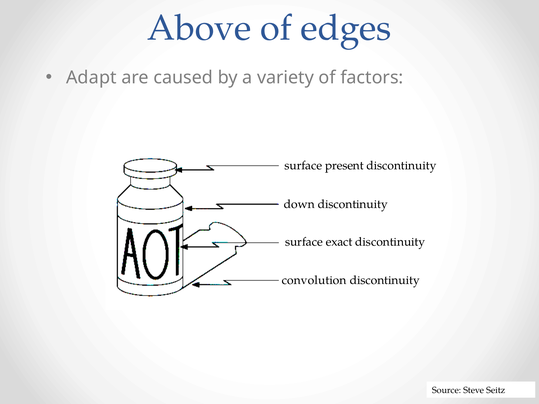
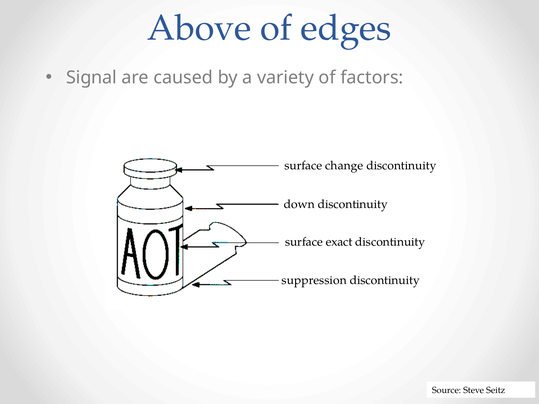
Adapt: Adapt -> Signal (91, 78)
present: present -> change (344, 166)
convolution: convolution -> suppression (314, 281)
